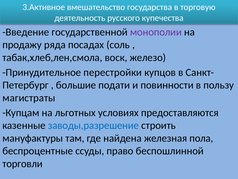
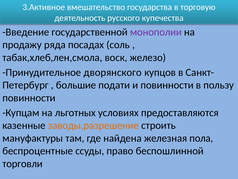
перестройки: перестройки -> дворянского (113, 72)
магистраты: магистраты -> повинности (29, 98)
заводы,разрешение colour: blue -> orange (93, 125)
